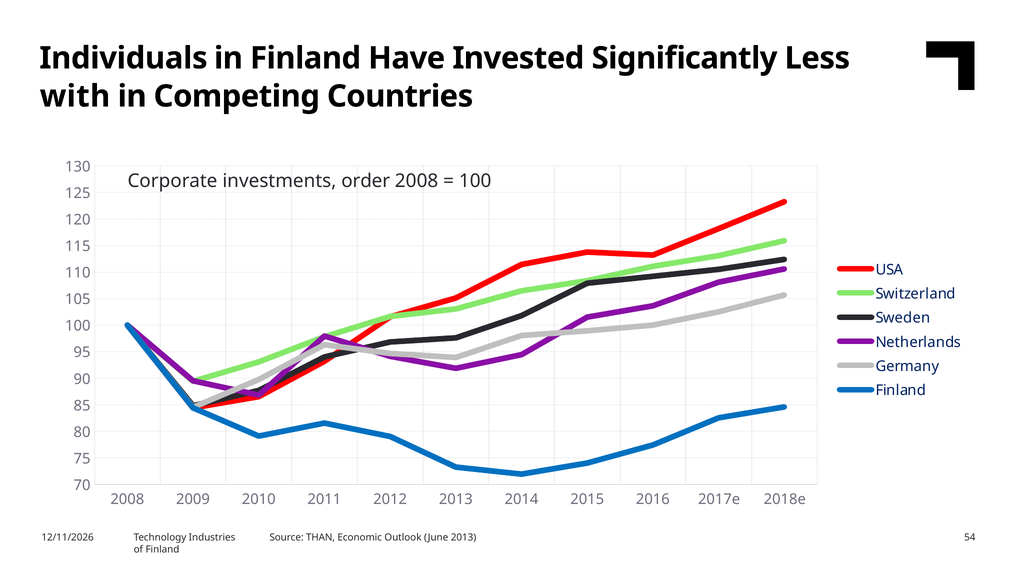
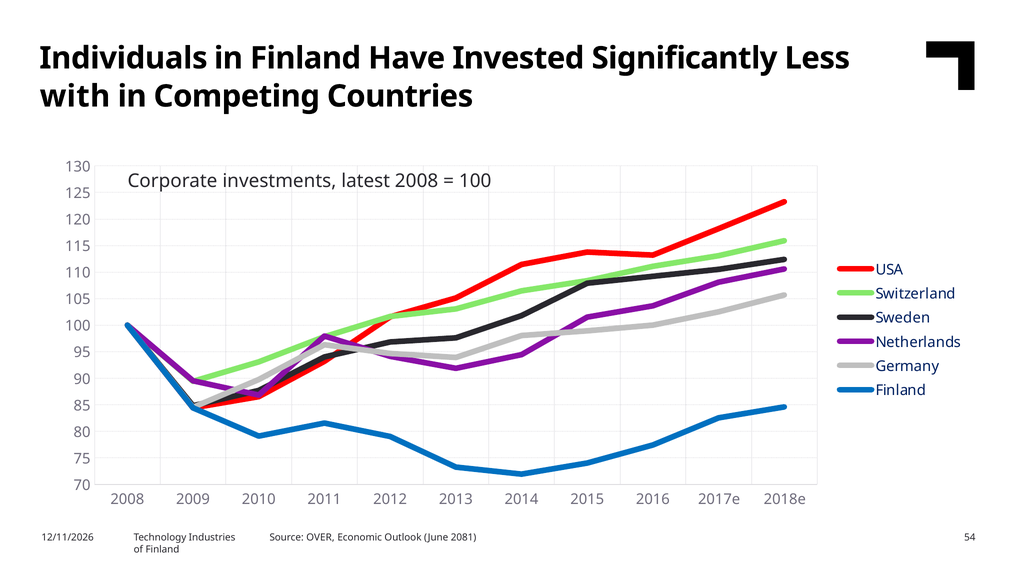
order: order -> latest (366, 181)
THAN: THAN -> OVER (320, 537)
June 2013: 2013 -> 2081 (464, 537)
